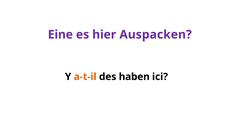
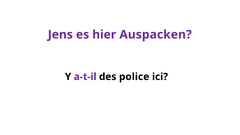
Eine: Eine -> Jens (60, 35)
a-t-il colour: orange -> purple (85, 77)
haben: haben -> police (134, 77)
